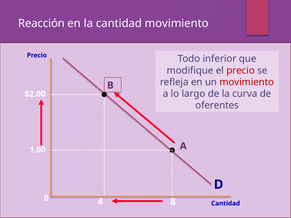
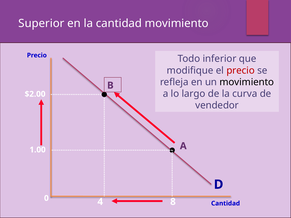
Reacción: Reacción -> Superior (41, 23)
movimiento colour: red -> black (247, 82)
oferentes: oferentes -> vendedor (217, 105)
